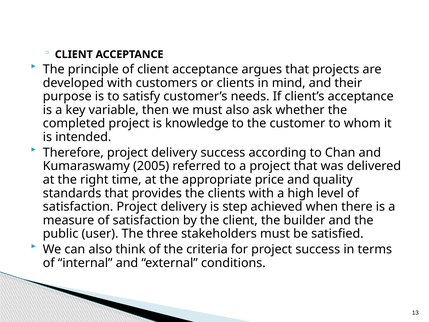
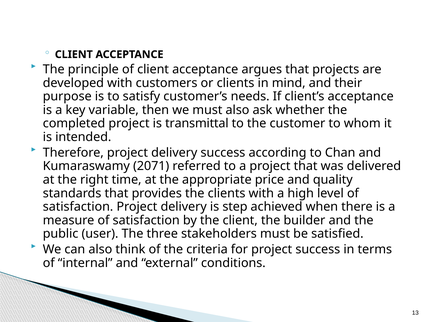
knowledge: knowledge -> transmittal (197, 123)
2005: 2005 -> 2071 (151, 166)
